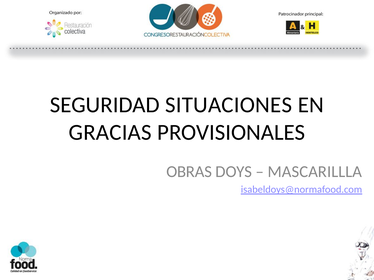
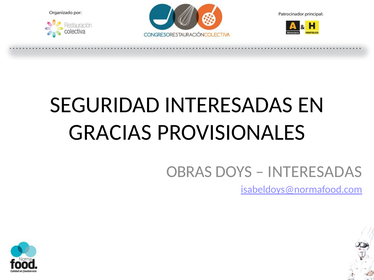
SEGURIDAD SITUACIONES: SITUACIONES -> INTERESADAS (229, 105)
MASCARILLLA: MASCARILLLA -> INTERESADAS (315, 172)
